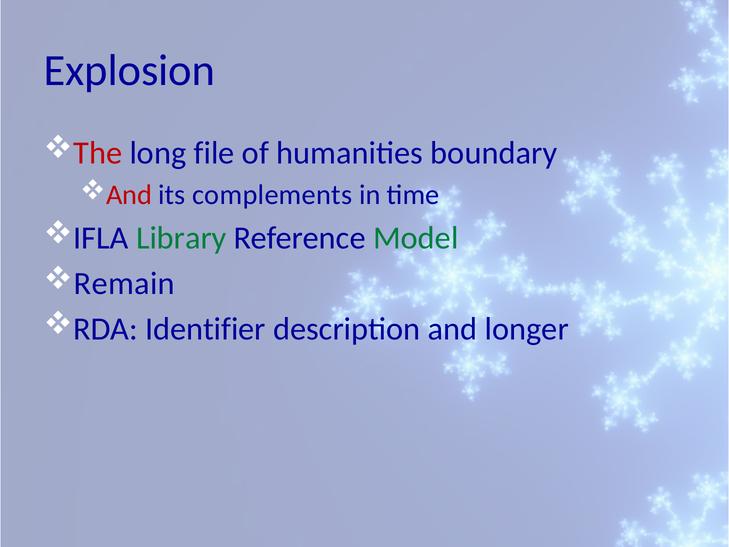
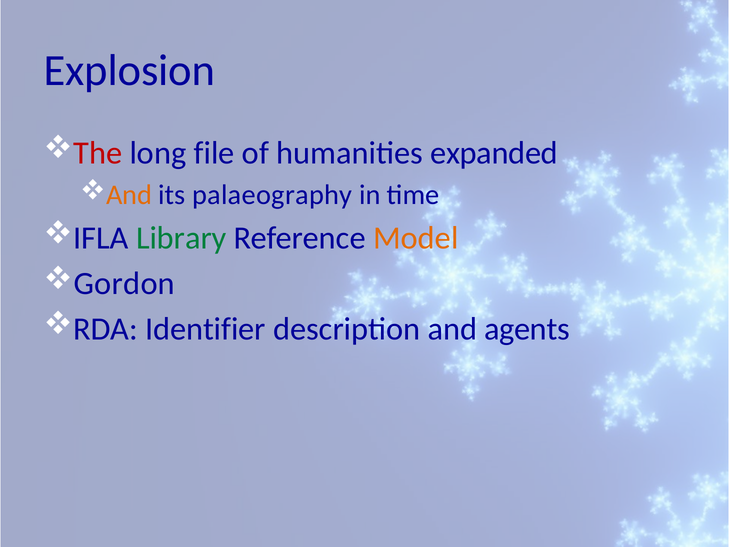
boundary: boundary -> expanded (494, 153)
And colour: red -> orange (129, 195)
complements: complements -> palaeography (272, 195)
Model colour: green -> orange (416, 238)
Remain: Remain -> Gordon (124, 283)
longer: longer -> agents (527, 329)
